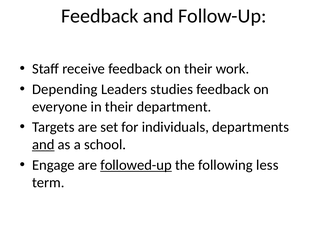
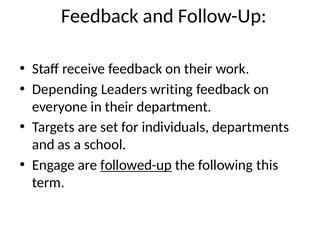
studies: studies -> writing (172, 89)
and underline: present -> none (43, 145)
less: less -> this (267, 166)
